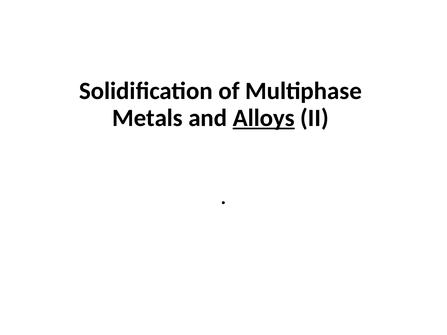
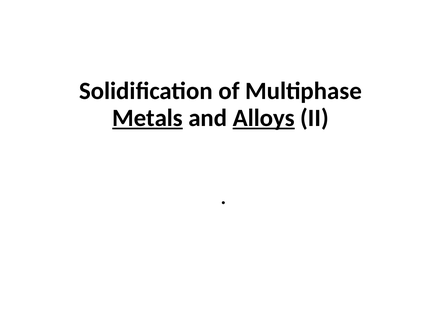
Metals underline: none -> present (148, 118)
